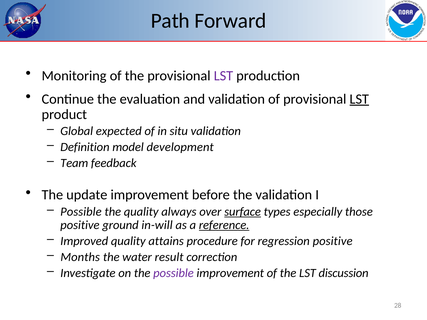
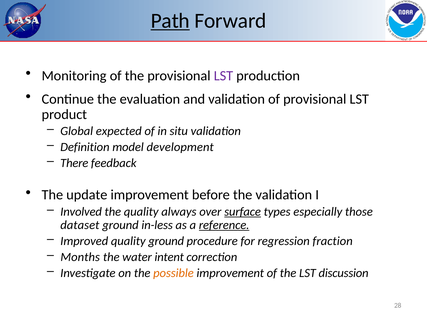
Path underline: none -> present (170, 21)
LST underline: present -> none (359, 99)
Team: Team -> There (74, 163)
Possible: Possible -> Involved (81, 212)
positive: positive -> dataset (80, 225)
in-will: in-will -> in-less (157, 225)
quality attains: attains -> ground (166, 241)
regression positive: positive -> fraction (333, 241)
result: result -> intent (169, 257)
possible colour: purple -> orange (174, 273)
